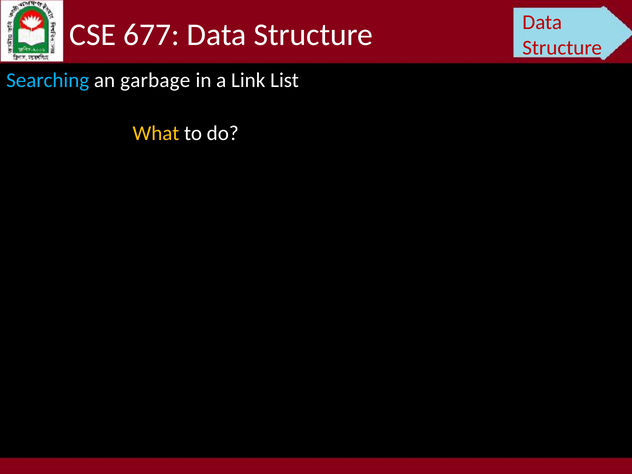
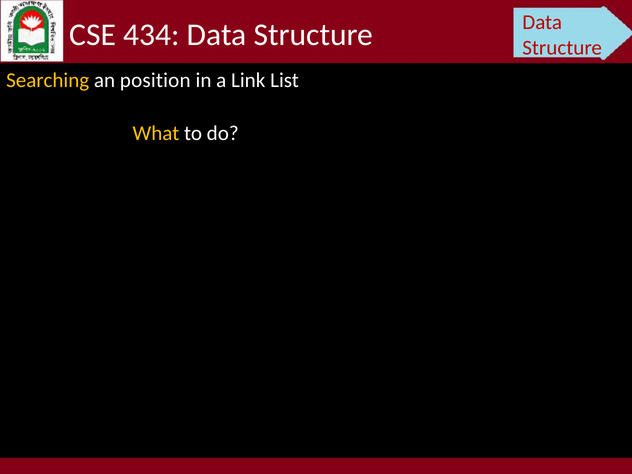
677: 677 -> 434 (151, 35)
Searching colour: light blue -> yellow (48, 80)
garbage: garbage -> position (155, 80)
